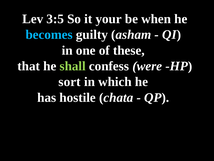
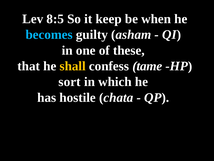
3:5: 3:5 -> 8:5 (55, 19)
your: your -> keep (109, 19)
shall colour: light green -> yellow (73, 66)
were: were -> tame (147, 66)
